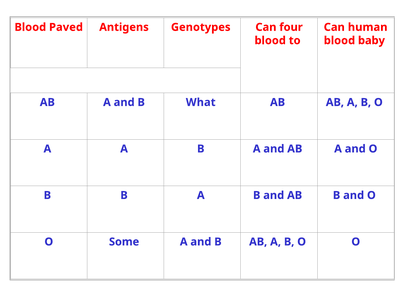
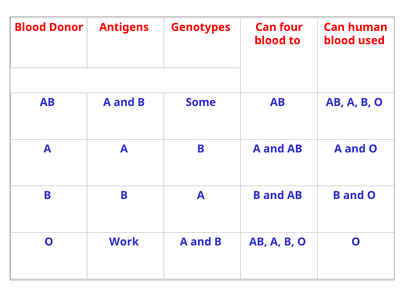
Paved: Paved -> Donor (66, 27)
baby: baby -> used (371, 41)
What: What -> Some (201, 102)
Some: Some -> Work (124, 242)
